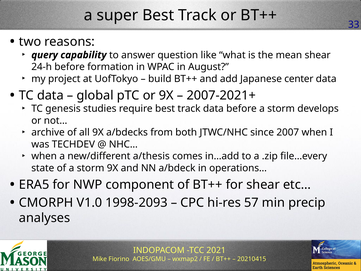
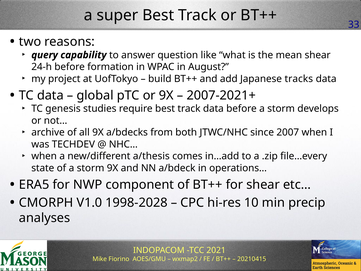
center: center -> tracks (299, 79)
1998-2093: 1998-2093 -> 1998-2028 (137, 202)
57: 57 -> 10 (251, 202)
